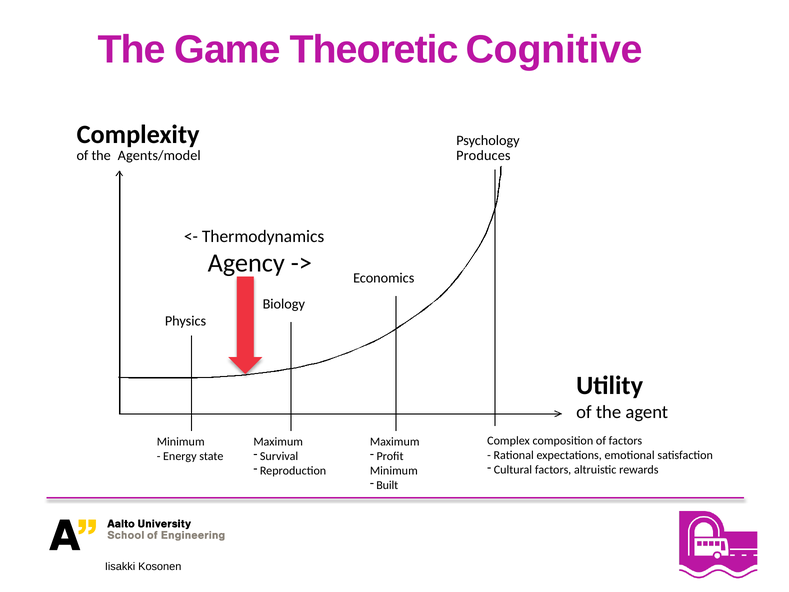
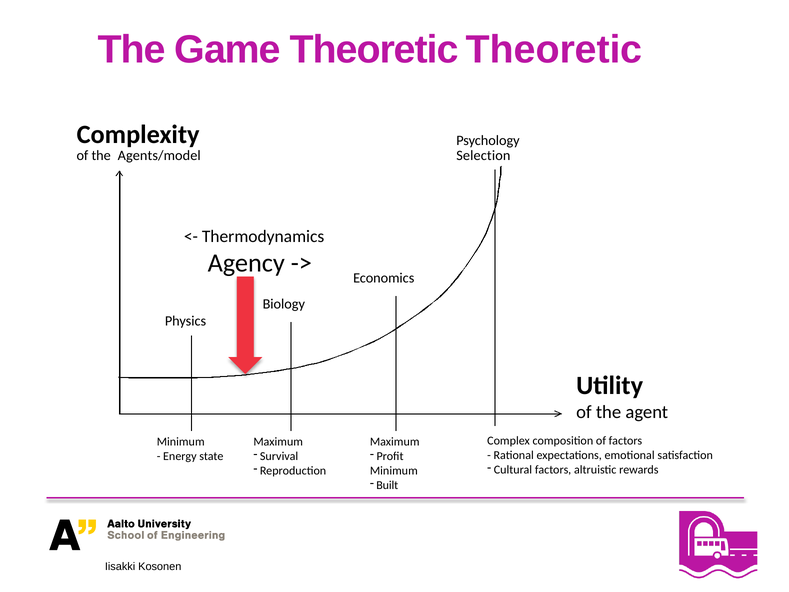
Theoretic Cognitive: Cognitive -> Theoretic (554, 50)
Produces: Produces -> Selection (483, 156)
